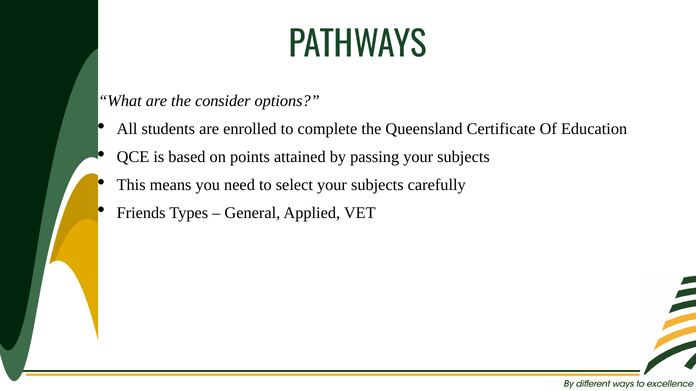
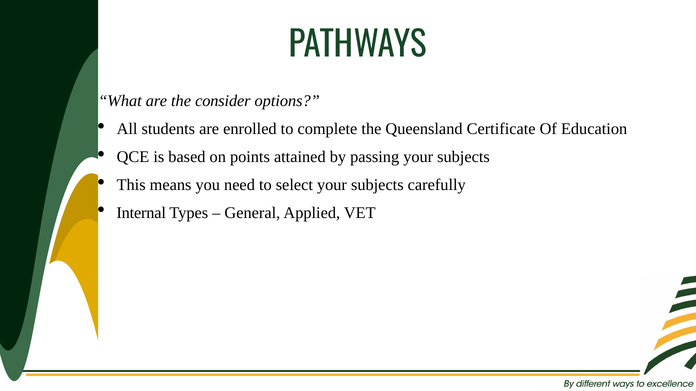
Friends: Friends -> Internal (141, 213)
